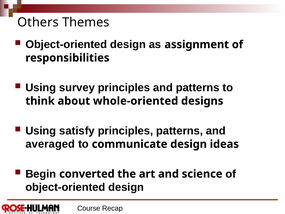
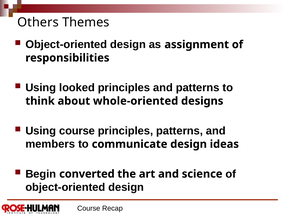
survey: survey -> looked (77, 88)
Using satisfy: satisfy -> course (77, 131)
averaged: averaged -> members (50, 144)
